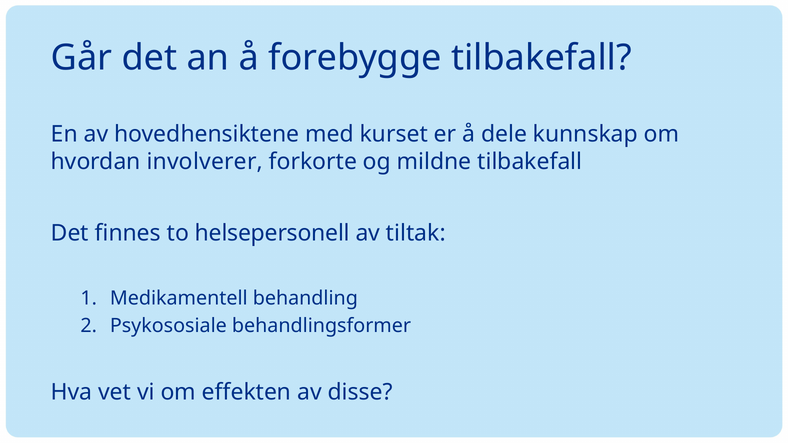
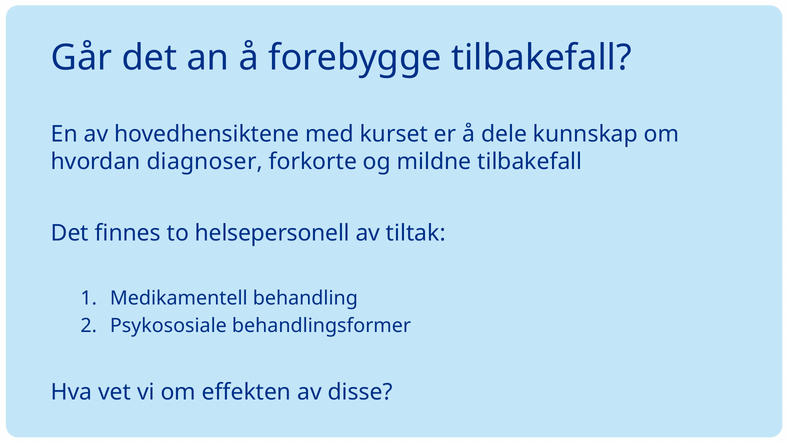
involverer: involverer -> diagnoser (205, 162)
